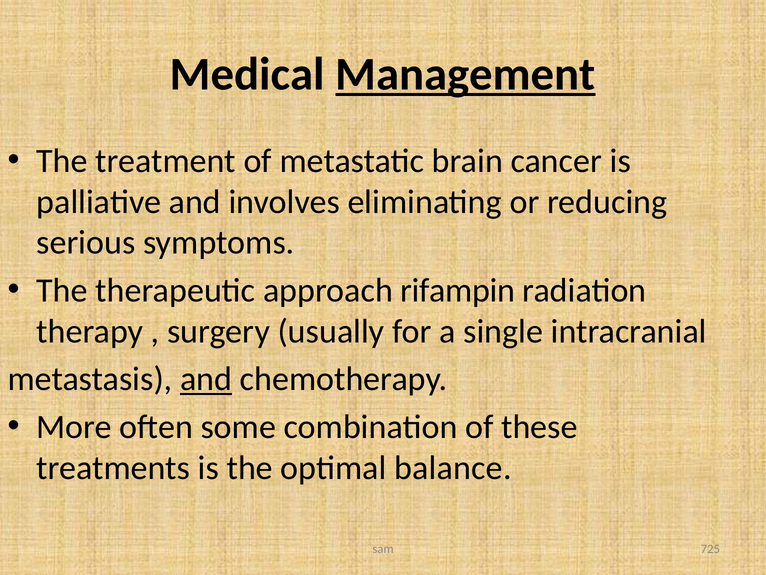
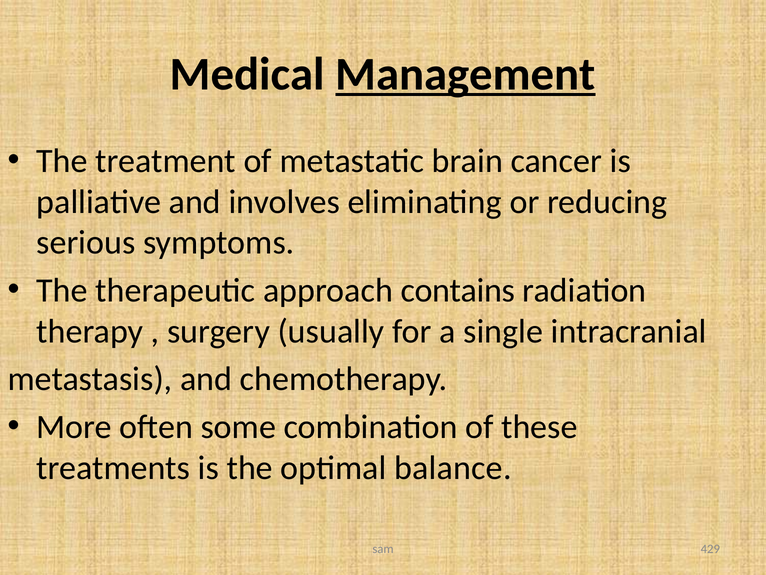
rifampin: rifampin -> contains (458, 290)
and underline: present -> none (206, 379)
725: 725 -> 429 (710, 549)
